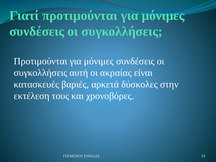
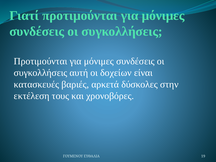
ακραίας: ακραίας -> δοχείων (116, 73)
